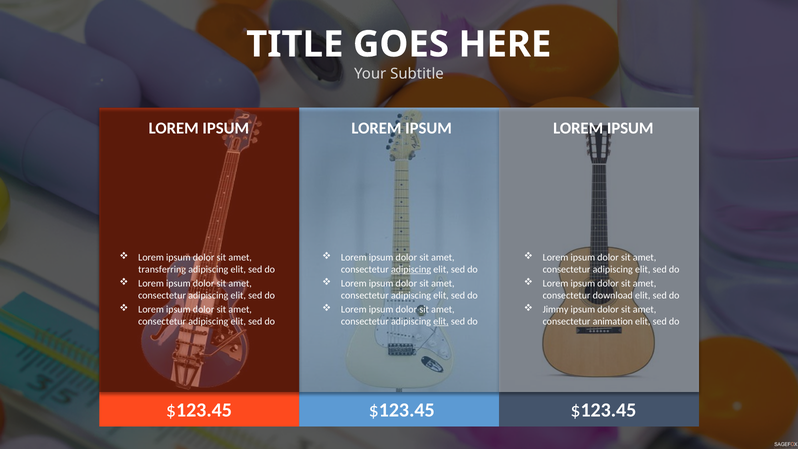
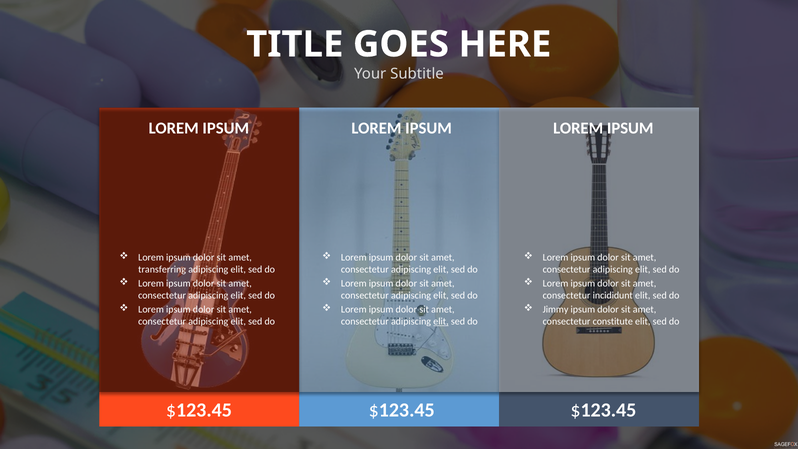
adipiscing underline: present -> none (411, 269)
download: download -> incididunt (613, 295)
animation: animation -> constitute (613, 321)
